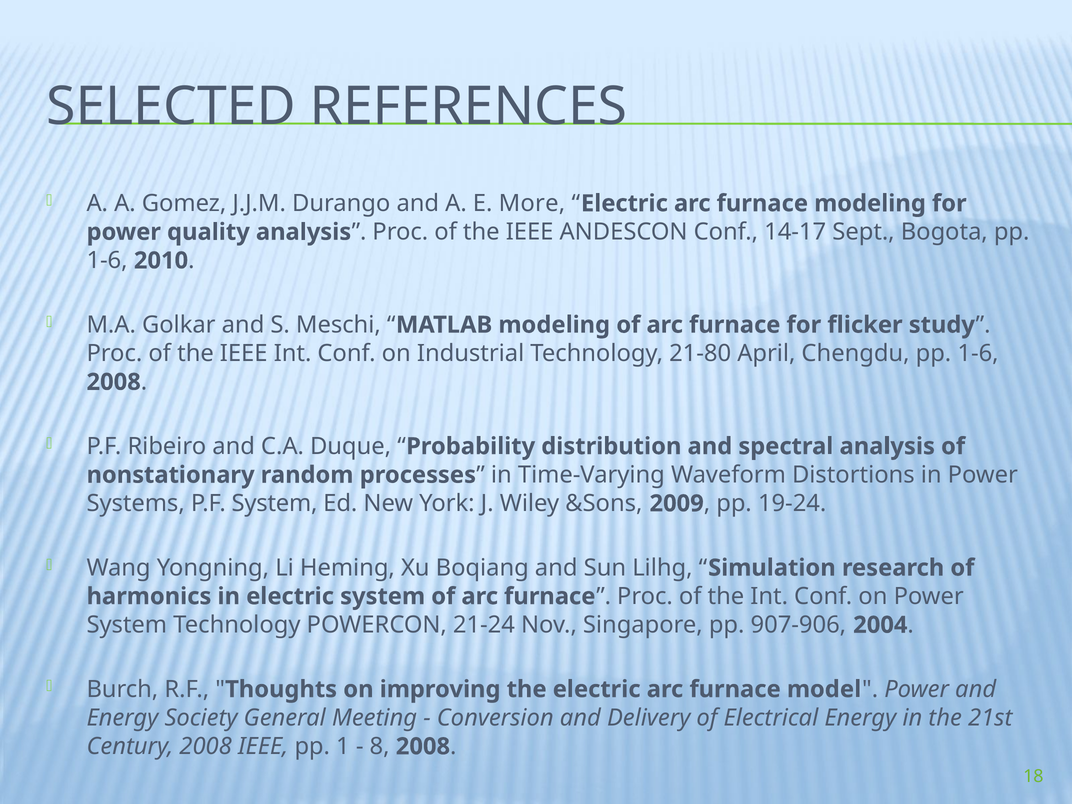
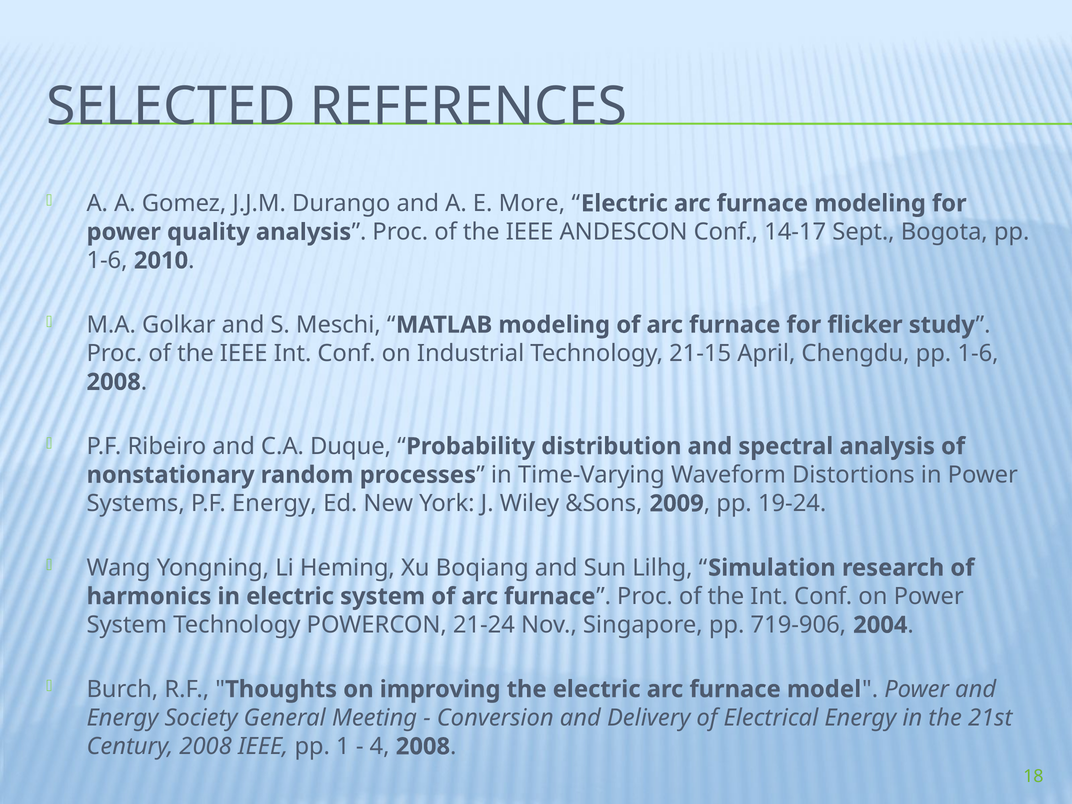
21-80: 21-80 -> 21-15 (700, 353)
P.F System: System -> Energy (274, 503)
907-906: 907-906 -> 719-906 (798, 625)
8: 8 -> 4 (380, 746)
